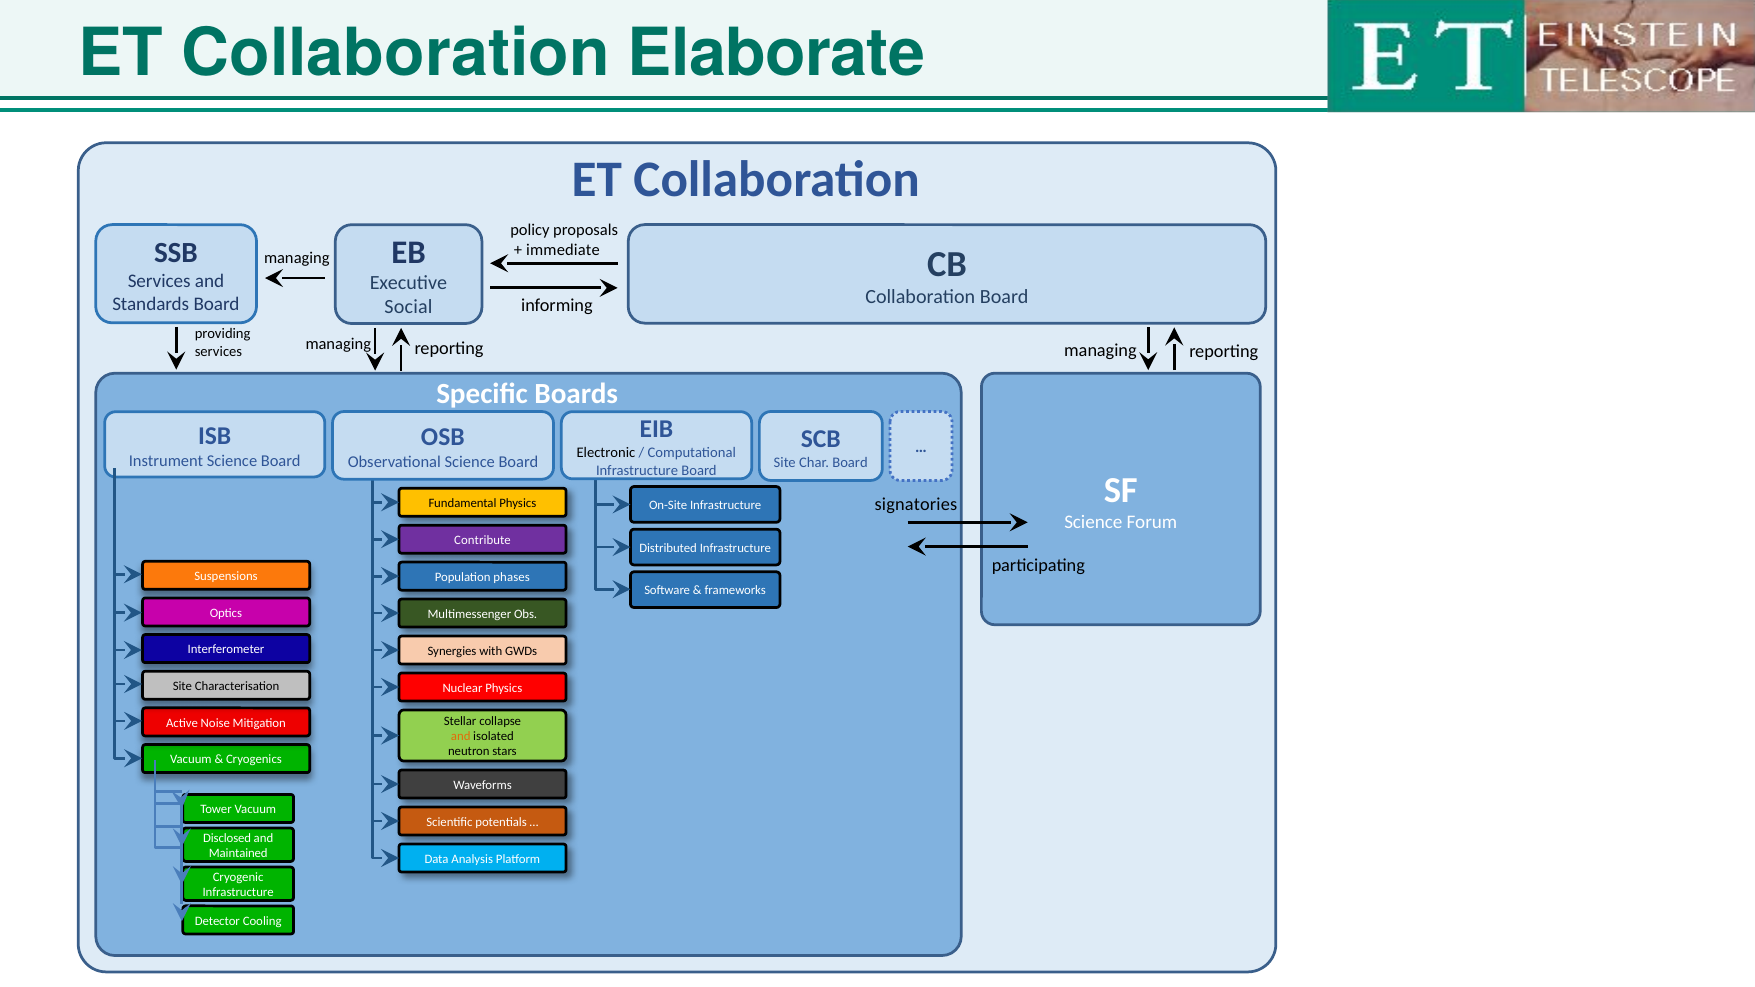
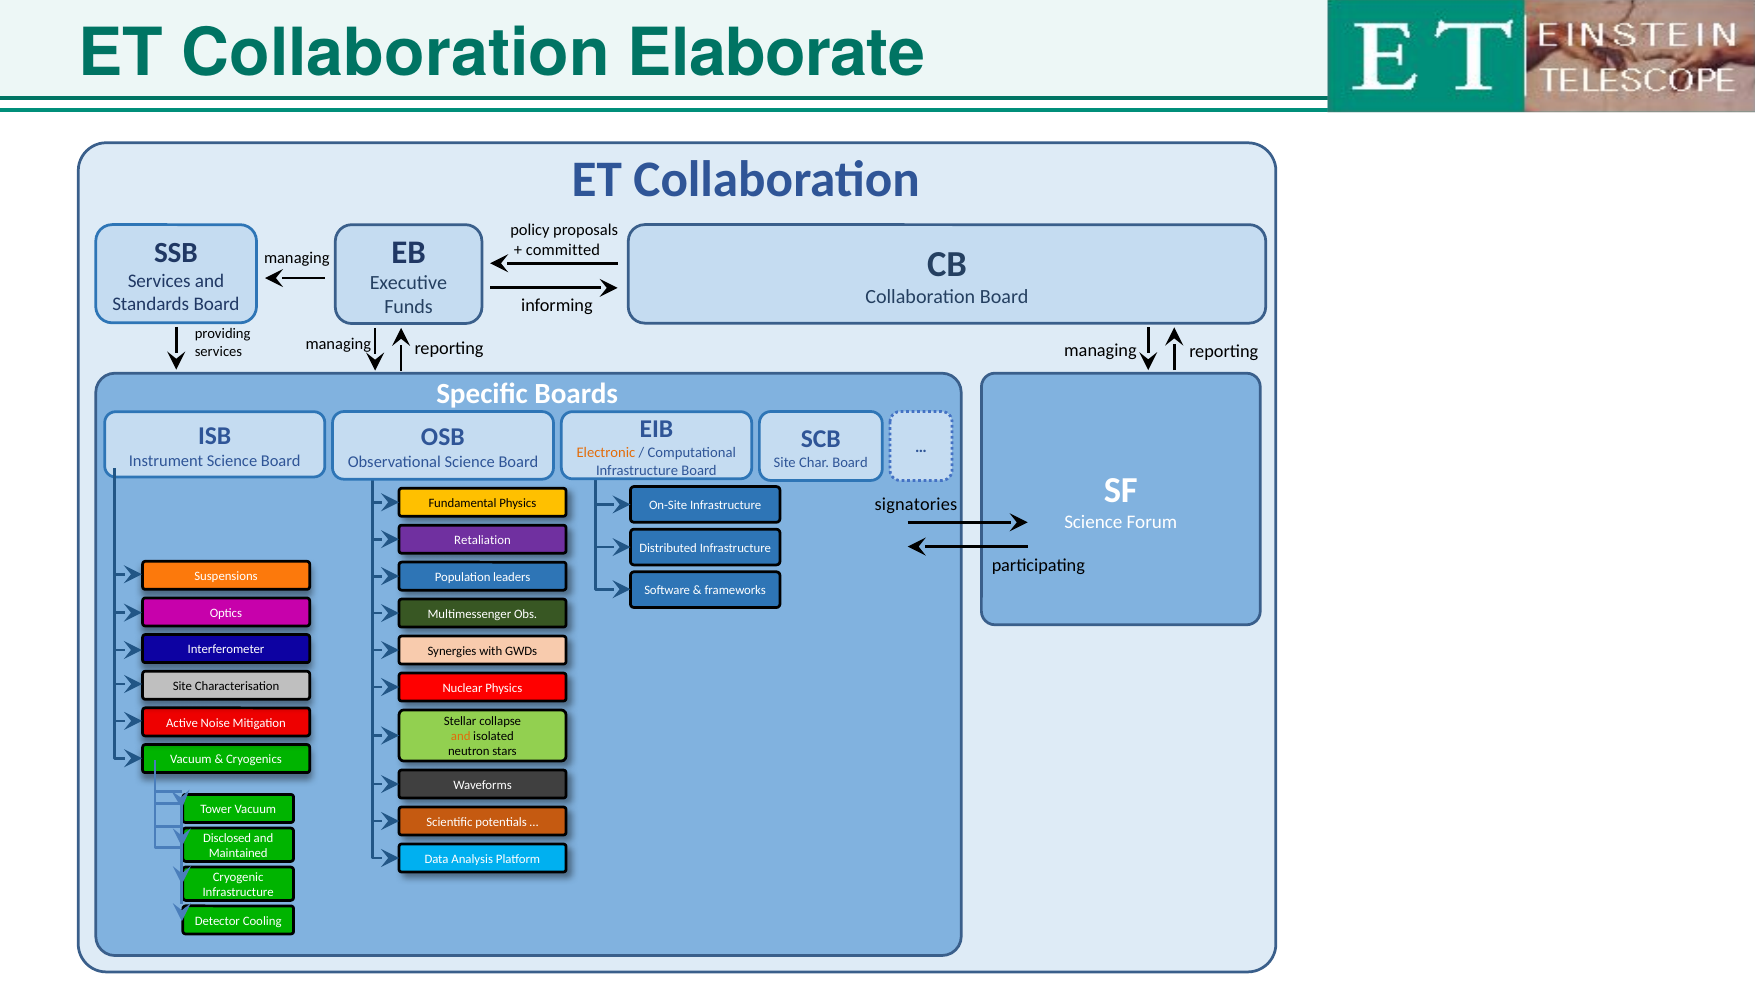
immediate: immediate -> committed (563, 250)
Social: Social -> Funds (409, 307)
Electronic colour: black -> orange (606, 453)
Contribute: Contribute -> Retaliation (483, 540)
phases: phases -> leaders (512, 577)
